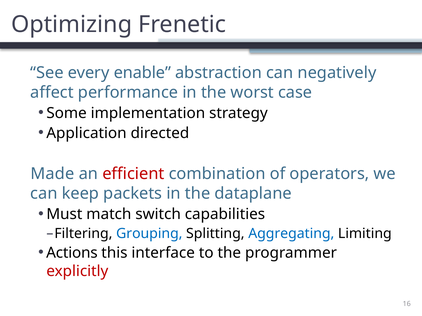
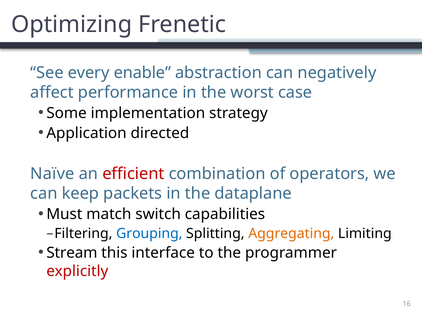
Made: Made -> Naïve (52, 174)
Aggregating colour: blue -> orange (291, 234)
Actions: Actions -> Stream (72, 253)
